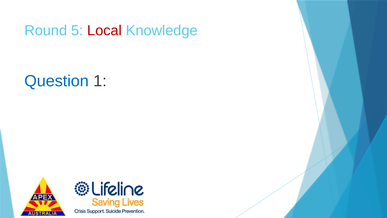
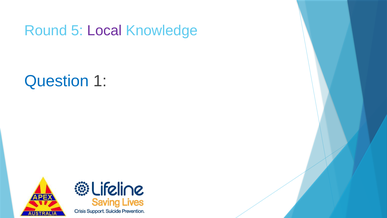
Local colour: red -> purple (105, 31)
